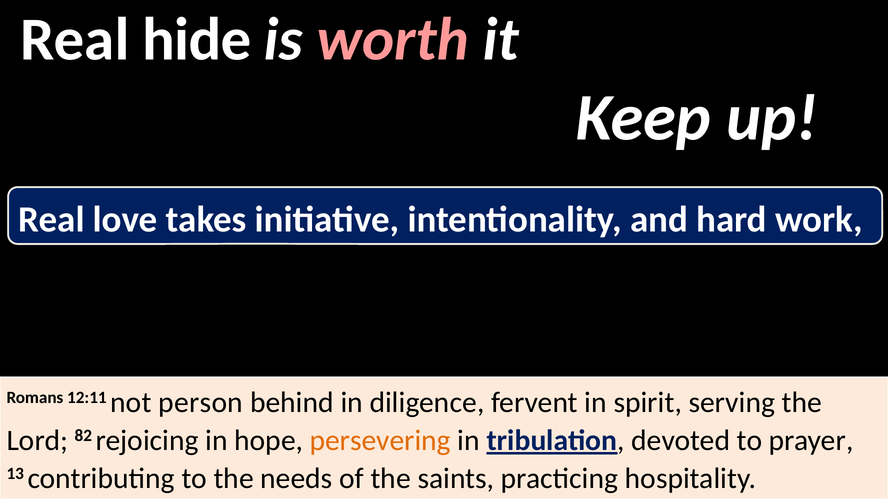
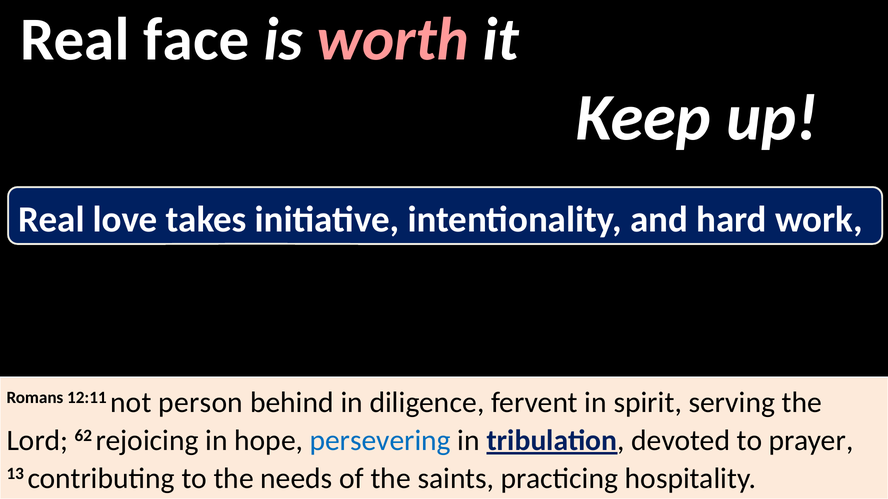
hide: hide -> face (196, 40)
82: 82 -> 62 (83, 436)
persevering colour: orange -> blue (380, 441)
